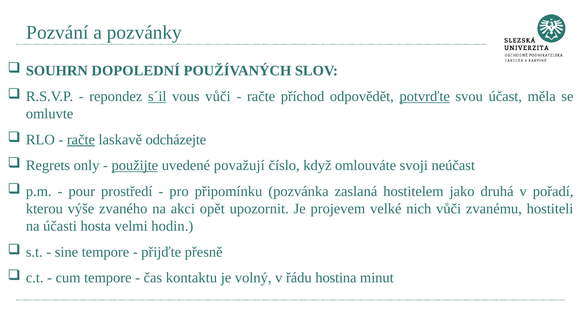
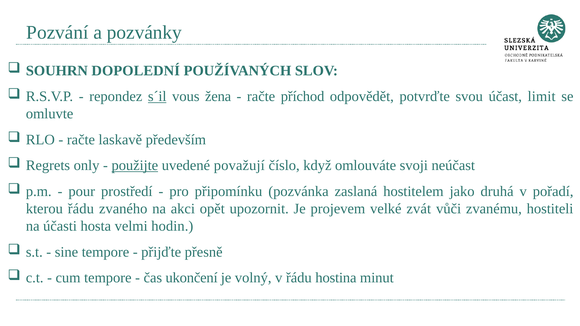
vous vůči: vůči -> žena (218, 96)
potvrďte underline: present -> none (425, 96)
měla: měla -> limit (542, 96)
račte underline: present -> none (81, 140)
odcházejte: odcházejte -> především (176, 140)
kterou výše: výše -> řádu (81, 209)
nich: nich -> zvát (419, 209)
kontaktu: kontaktu -> ukončení (192, 278)
